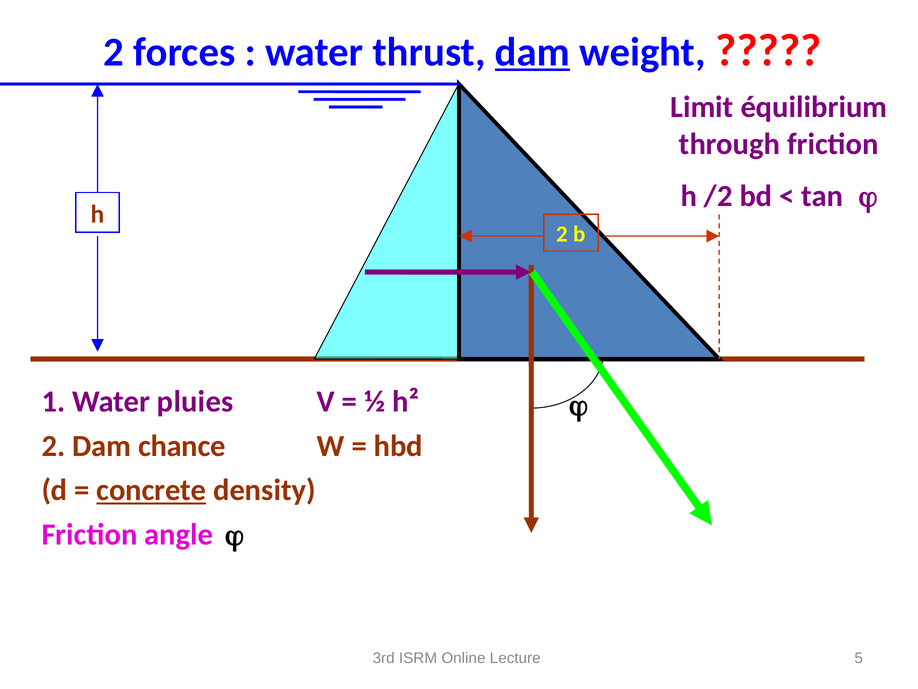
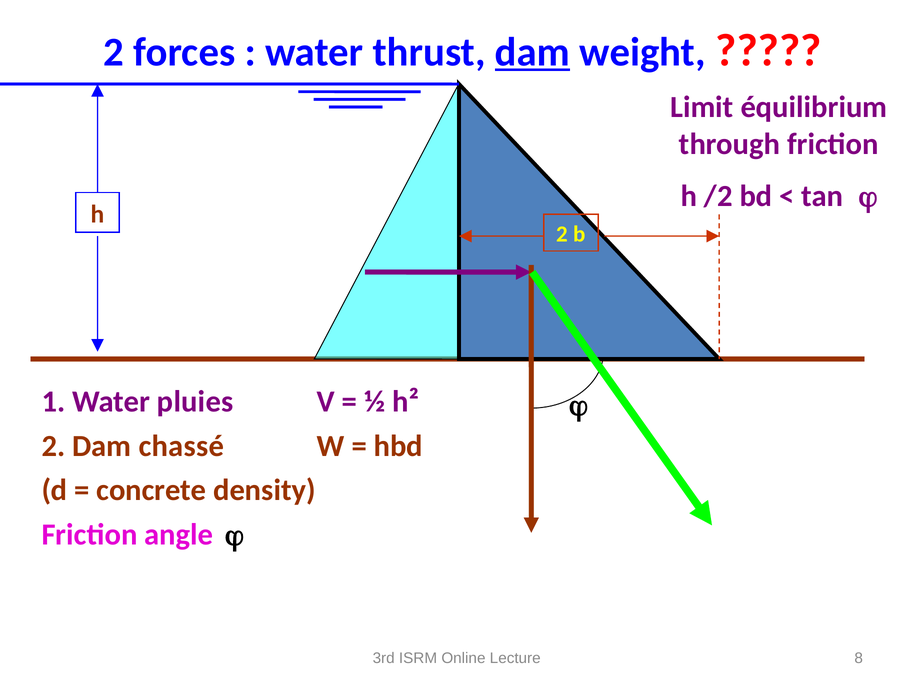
chance: chance -> chassé (181, 446)
concrete underline: present -> none (151, 490)
5: 5 -> 8 (859, 658)
